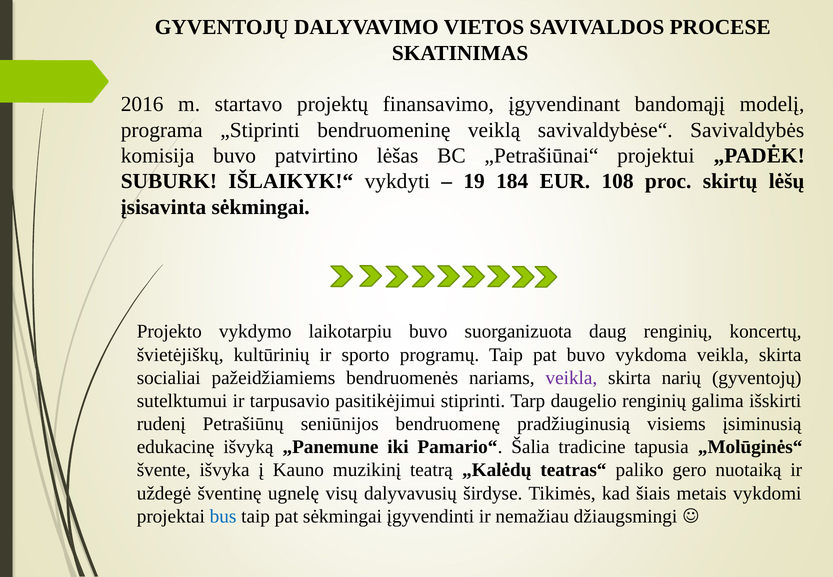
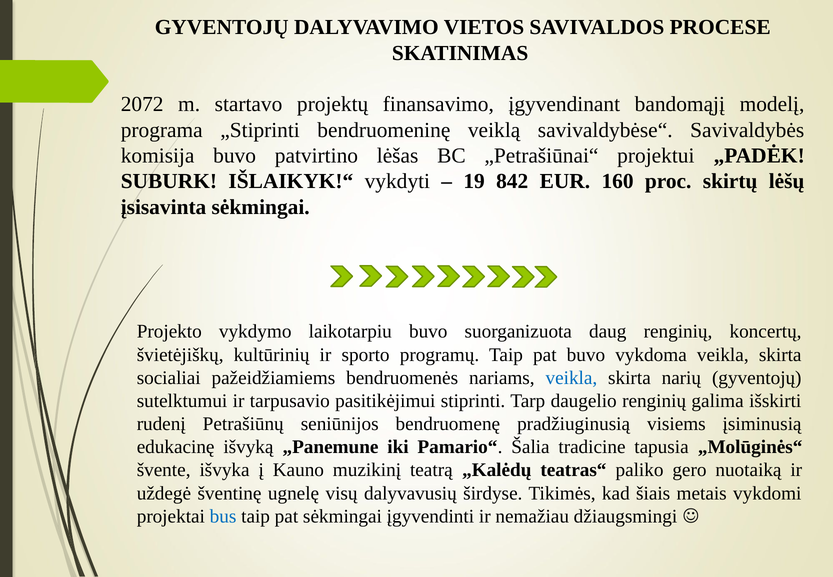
2016: 2016 -> 2072 (142, 104)
184: 184 -> 842 (512, 181)
108: 108 -> 160 (618, 181)
veikla colour: purple -> blue (571, 378)
